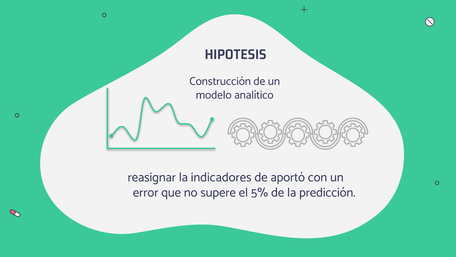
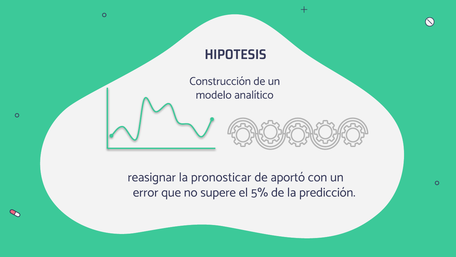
indicadores: indicadores -> pronosticar (221, 177)
